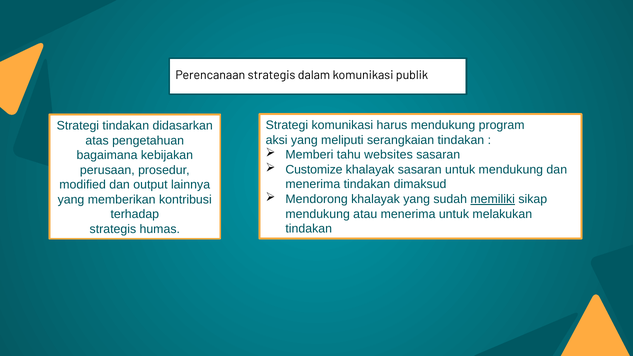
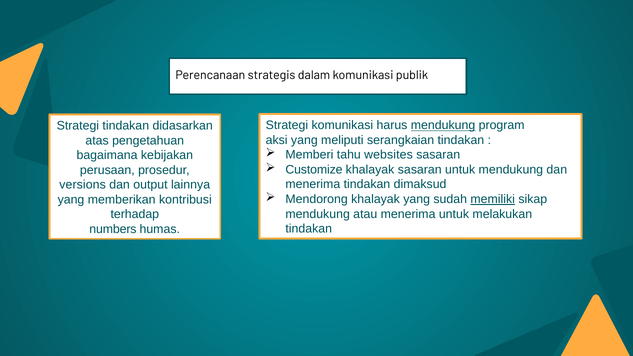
mendukung underline: none -> present (443, 125)
modified: modified -> versions (83, 185)
strategis: strategis -> numbers (113, 229)
